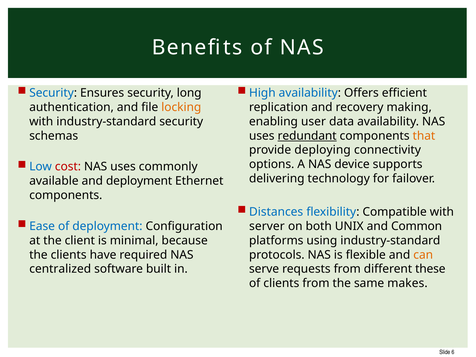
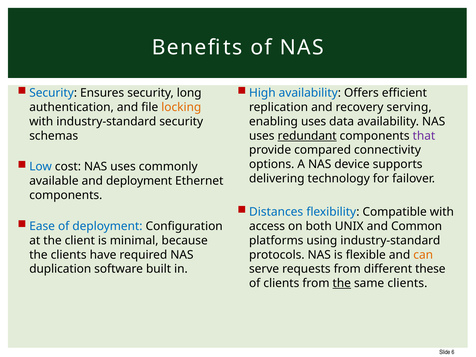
making: making -> serving (409, 107)
enabling user: user -> uses (314, 122)
that colour: orange -> purple (424, 136)
deploying: deploying -> compared (323, 150)
cost colour: red -> black (68, 167)
server: server -> access (267, 226)
centralized: centralized -> duplication (60, 269)
the underline: none -> present (342, 283)
same makes: makes -> clients (407, 283)
